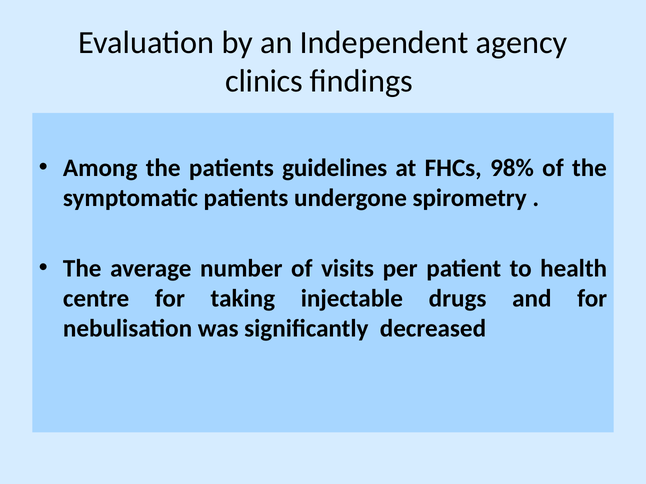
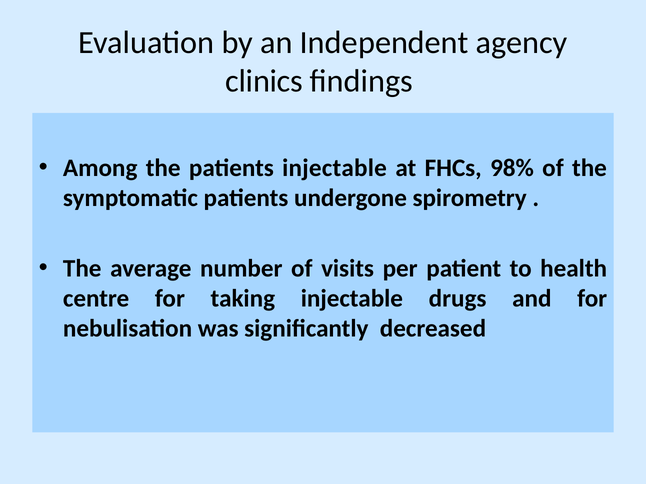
patients guidelines: guidelines -> injectable (335, 168)
